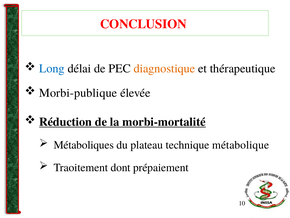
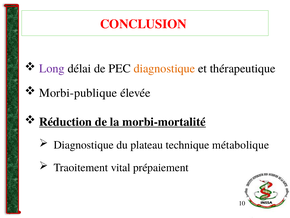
Long colour: blue -> purple (52, 68)
Métaboliques: Métaboliques -> Diagnostique (84, 145)
dont: dont -> vital (121, 167)
